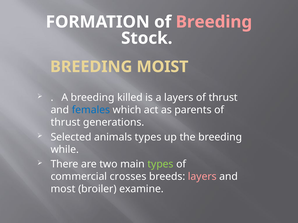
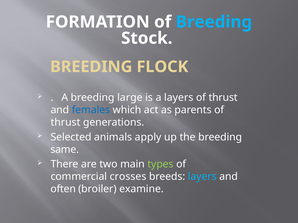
Breeding colour: pink -> light blue (214, 22)
MOIST: MOIST -> FLOCK (162, 67)
killed: killed -> large (130, 98)
animals types: types -> apply (148, 137)
while: while -> same (65, 150)
layers colour: pink -> light blue (202, 177)
most: most -> often (63, 189)
